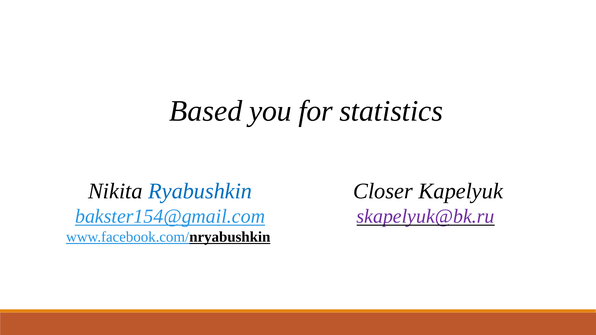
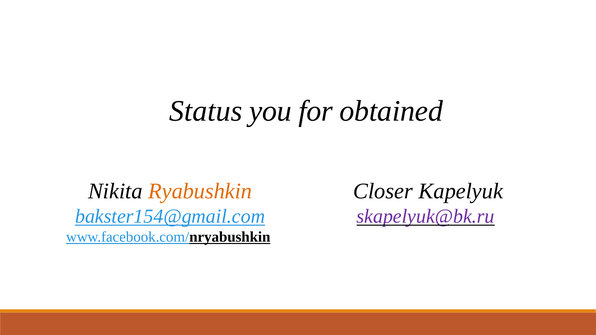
Based: Based -> Status (206, 111)
statistics: statistics -> obtained (391, 111)
Ryabushkin colour: blue -> orange (200, 191)
